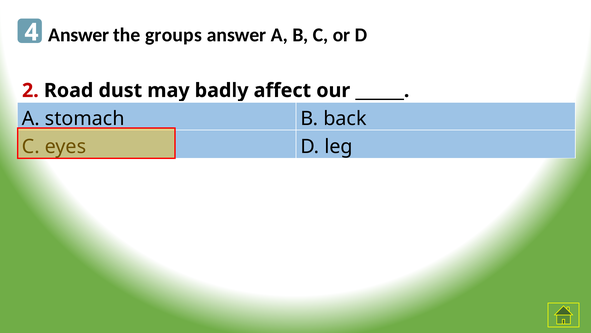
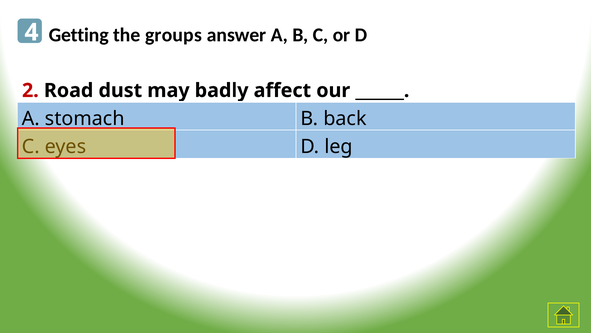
Answer: Answer -> Getting (79, 35)
